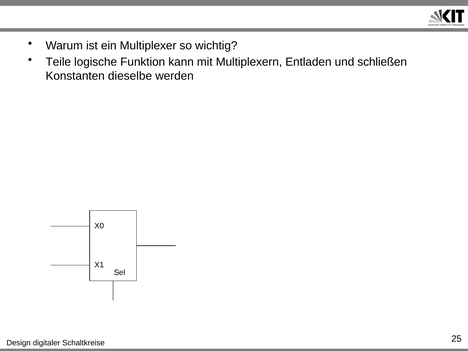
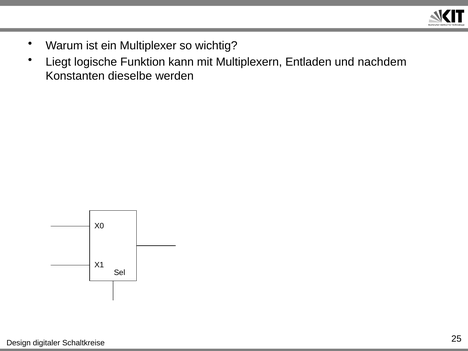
Teile: Teile -> Liegt (58, 62)
schließen: schließen -> nachdem (382, 62)
